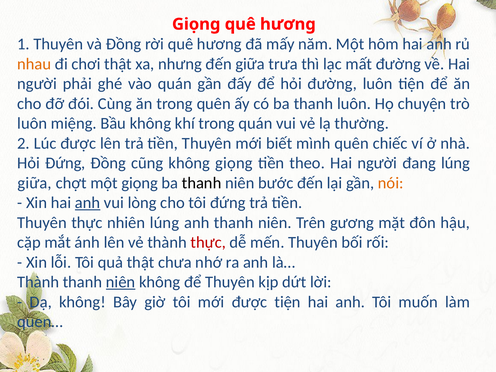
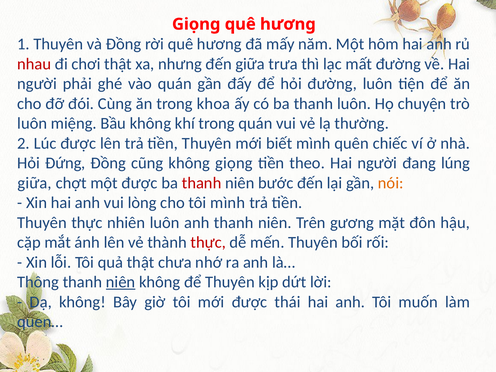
nhau colour: orange -> red (34, 64)
trong quên: quên -> khoa (214, 104)
một giọng: giọng -> được (140, 183)
thanh colour: black -> red (202, 183)
anh underline: present -> none (88, 203)
tôi đứng: đứng -> mình (228, 203)
nhiên lúng: lúng -> luôn (165, 223)
Thành: Thành -> Thông (38, 282)
được tiện: tiện -> thái (288, 302)
